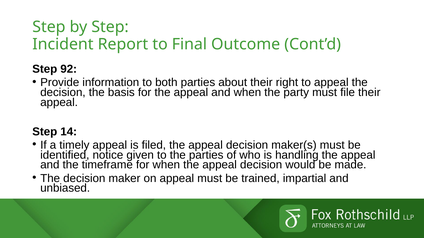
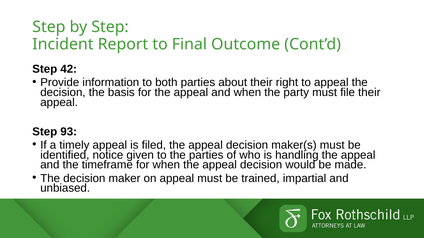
92: 92 -> 42 (69, 69)
14: 14 -> 93 (69, 132)
